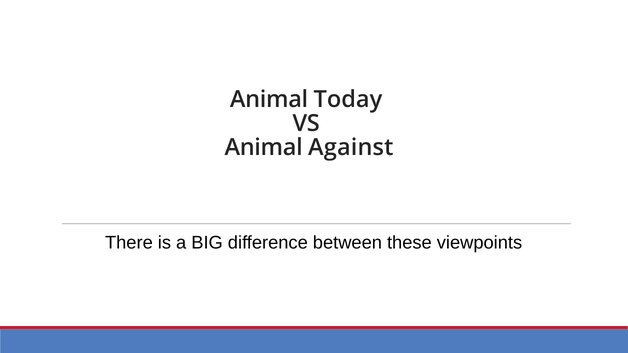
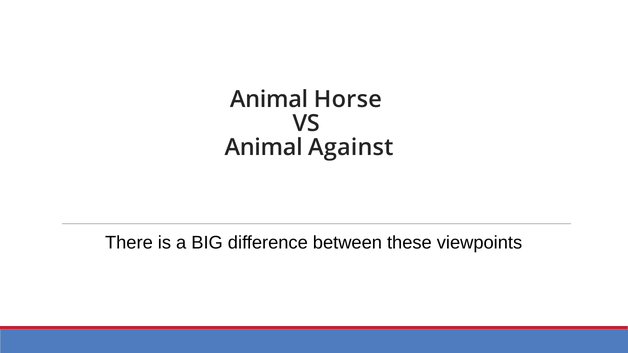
Today: Today -> Horse (348, 100)
